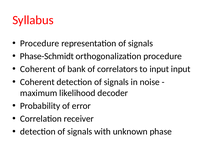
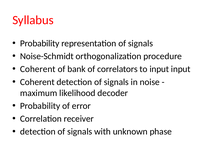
Procedure: Procedure -> Probability (40, 43)
Phase-Schmidt: Phase-Schmidt -> Noise-Schmidt (47, 56)
